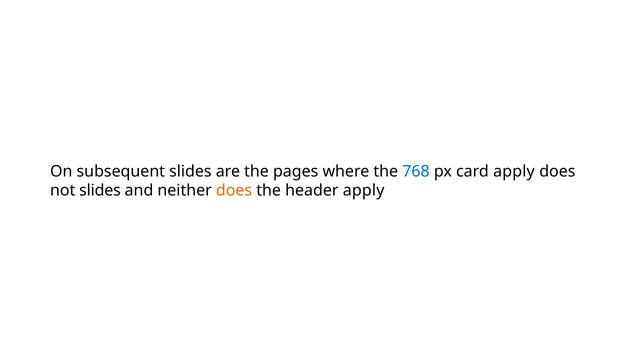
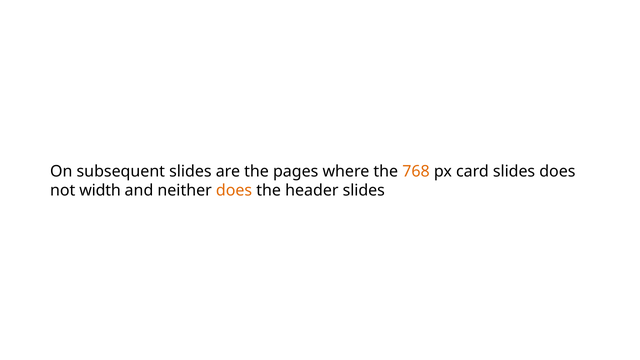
768 colour: blue -> orange (416, 171)
card apply: apply -> slides (514, 171)
not slides: slides -> width (100, 190)
header apply: apply -> slides (364, 190)
